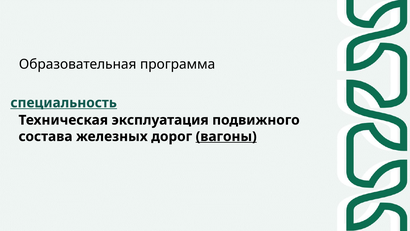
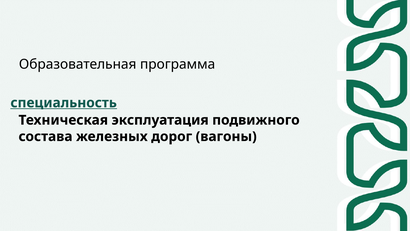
вагоны underline: present -> none (226, 136)
